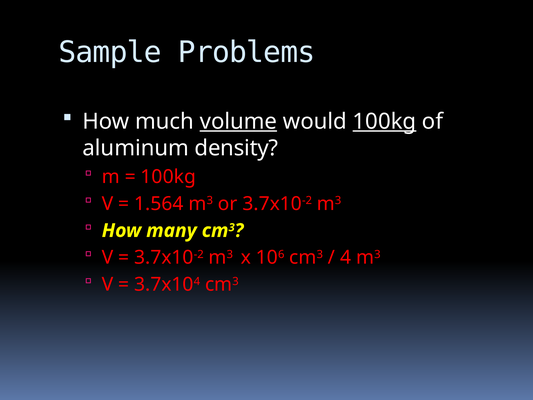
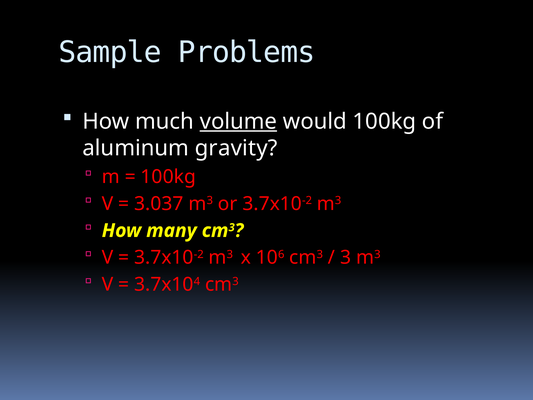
100kg underline: present -> none (384, 121)
density: density -> gravity (236, 148)
1.564: 1.564 -> 3.037 (159, 204)
4: 4 -> 3 (346, 257)
